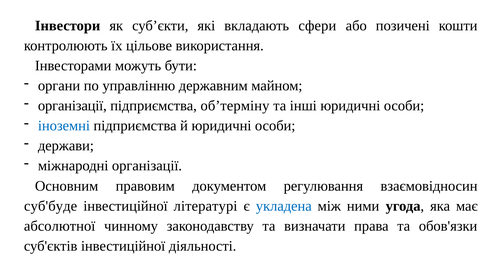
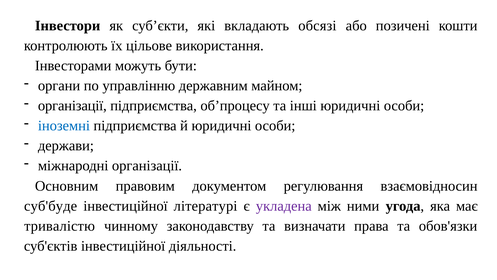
сфери: сфери -> обсязі (317, 26)
об’терміну: об’терміну -> об’процесу (235, 106)
укладена colour: blue -> purple (284, 206)
абсолютної: абсолютної -> тривалістю (60, 226)
